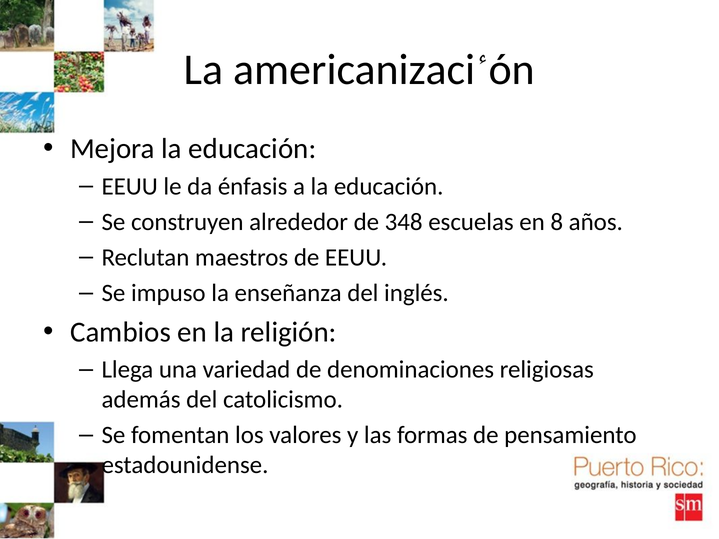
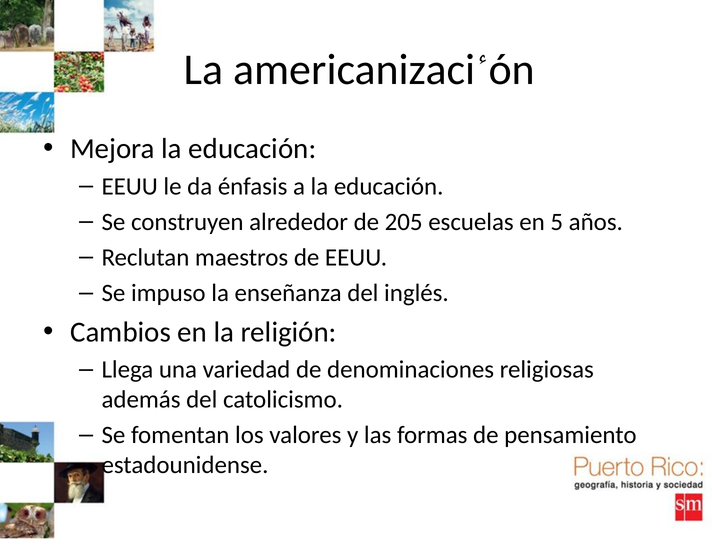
348: 348 -> 205 (404, 222)
8: 8 -> 5 (557, 222)
